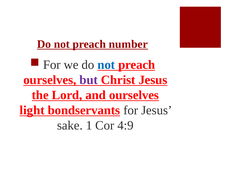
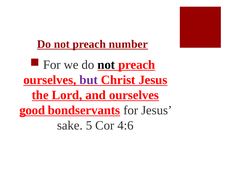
not colour: blue -> black (106, 65)
light: light -> good (32, 110)
1: 1 -> 5 (89, 125)
4:9: 4:9 -> 4:6 (126, 125)
